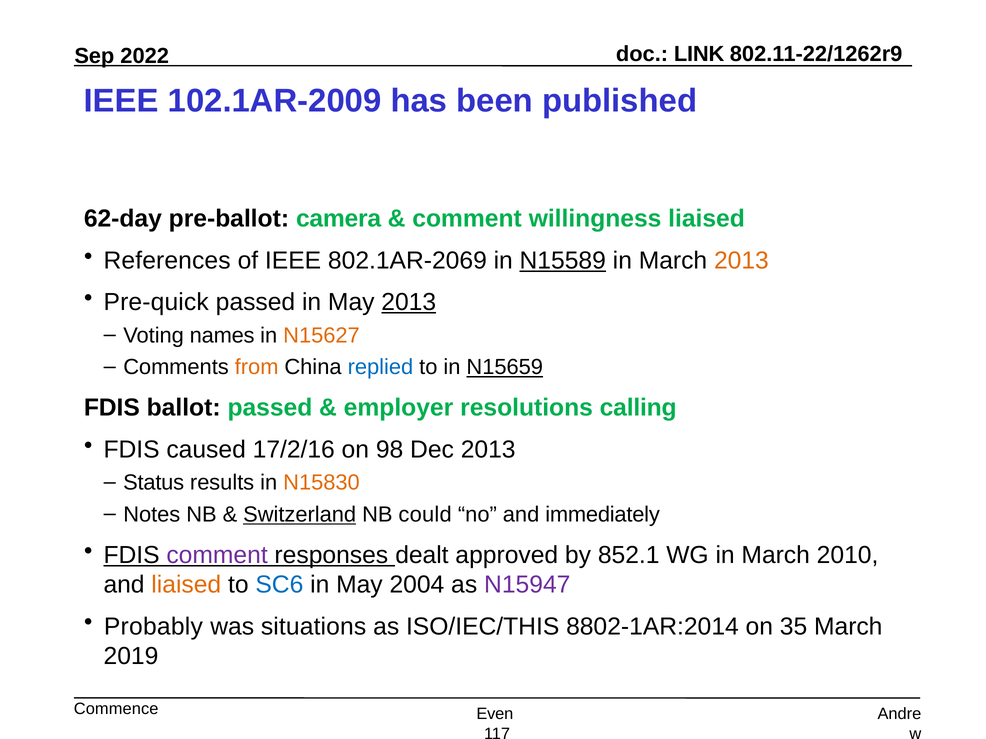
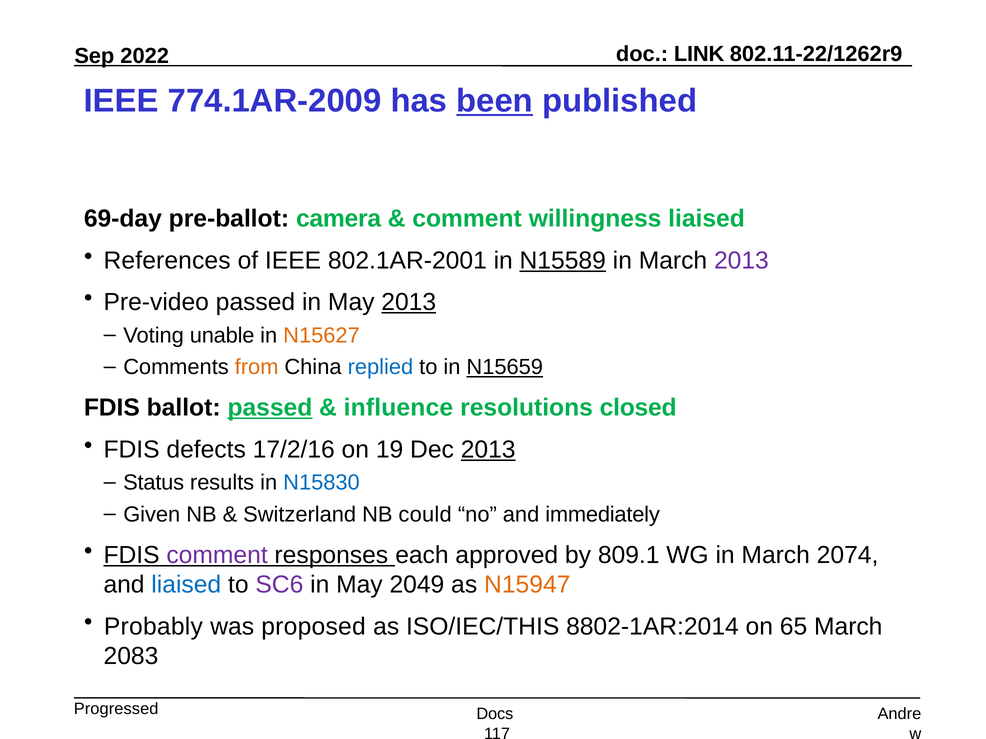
102.1AR-2009: 102.1AR-2009 -> 774.1AR-2009 (275, 101)
been underline: none -> present (495, 101)
62-day: 62-day -> 69-day (123, 219)
802.1AR-2069: 802.1AR-2069 -> 802.1AR-2001 (407, 261)
2013 colour: orange -> purple (741, 261)
Pre-quick: Pre-quick -> Pre-video (156, 303)
names: names -> unable (222, 336)
passed underline: none -> present (270, 408)
employer: employer -> influence (398, 408)
calling: calling -> closed (638, 408)
caused: caused -> defects (206, 450)
98: 98 -> 19 (390, 450)
2013 underline: none -> present (488, 450)
N15830 colour: orange -> blue (322, 483)
Notes: Notes -> Given (152, 515)
Switzerland underline: present -> none (300, 515)
dealt: dealt -> each (422, 555)
852.1: 852.1 -> 809.1 (629, 555)
2010: 2010 -> 2074 (848, 555)
liaised colour: orange -> blue (186, 585)
SC6 colour: blue -> purple (279, 585)
2004: 2004 -> 2049 (417, 585)
N15947 colour: purple -> orange (527, 585)
situations: situations -> proposed (314, 627)
35: 35 -> 65 (794, 627)
2019: 2019 -> 2083 (131, 656)
Commence: Commence -> Progressed (116, 709)
Even: Even -> Docs (495, 714)
